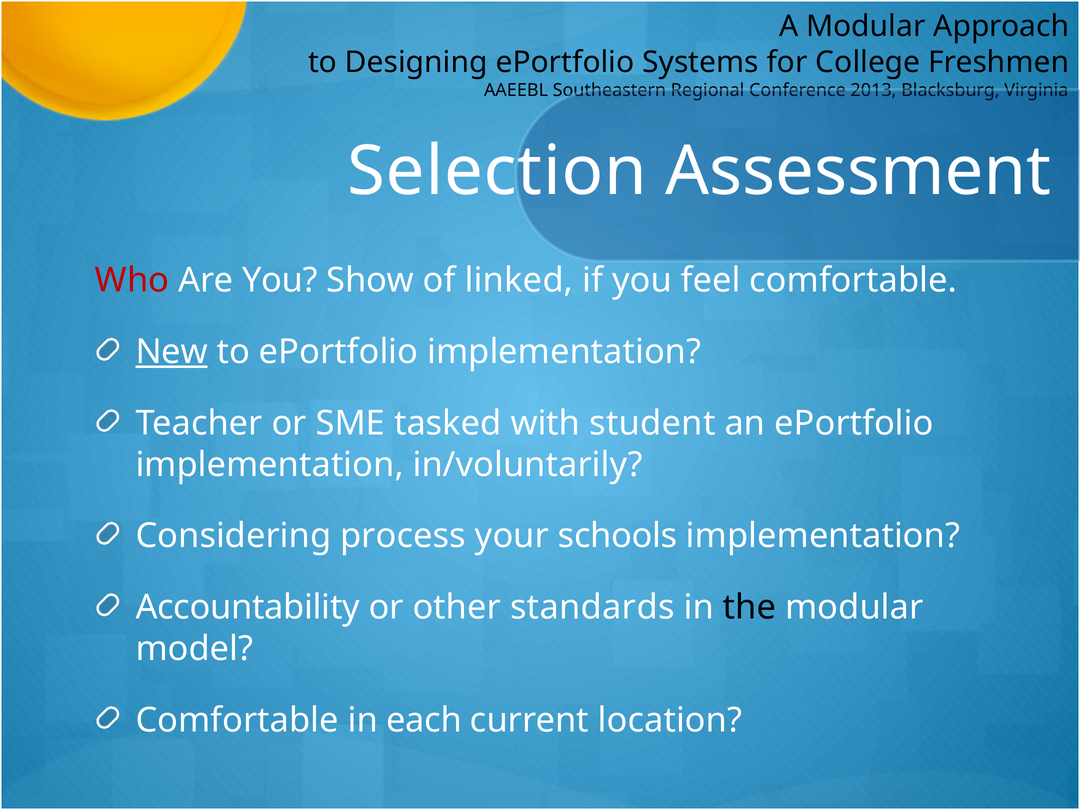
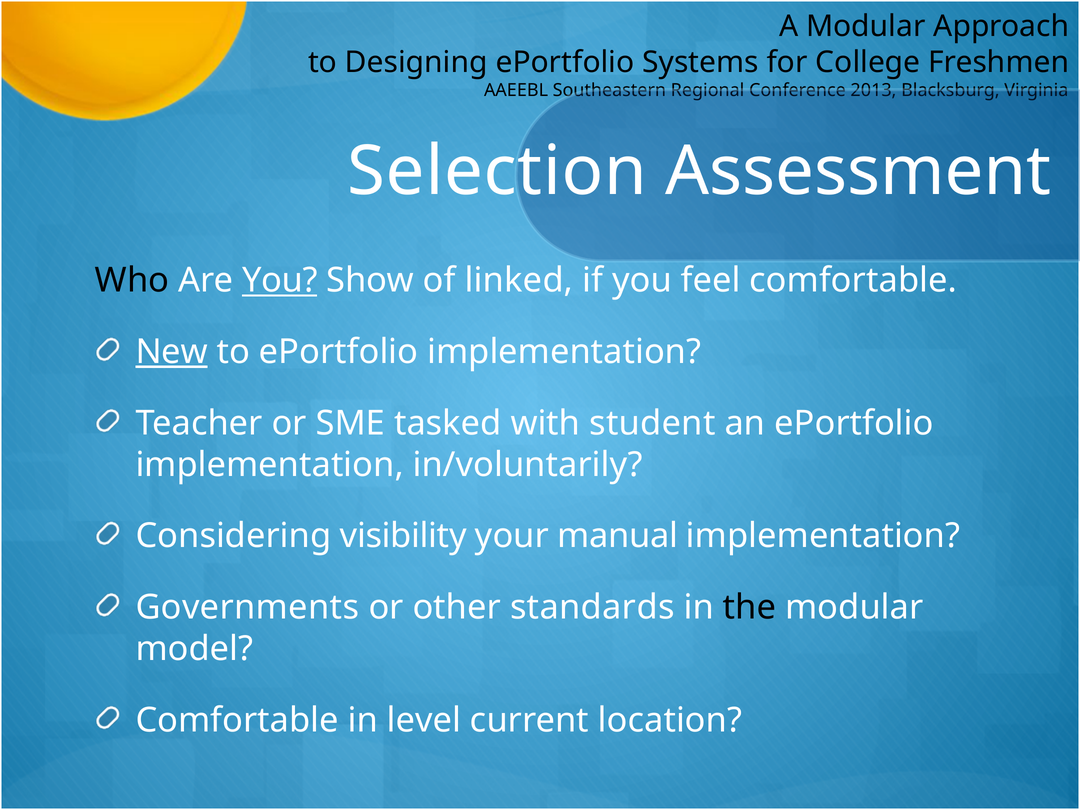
Who colour: red -> black (132, 281)
You underline: none -> present (280, 281)
process: process -> visibility (403, 536)
schools: schools -> manual (618, 536)
Accountability: Accountability -> Governments (247, 607)
each: each -> level (424, 720)
